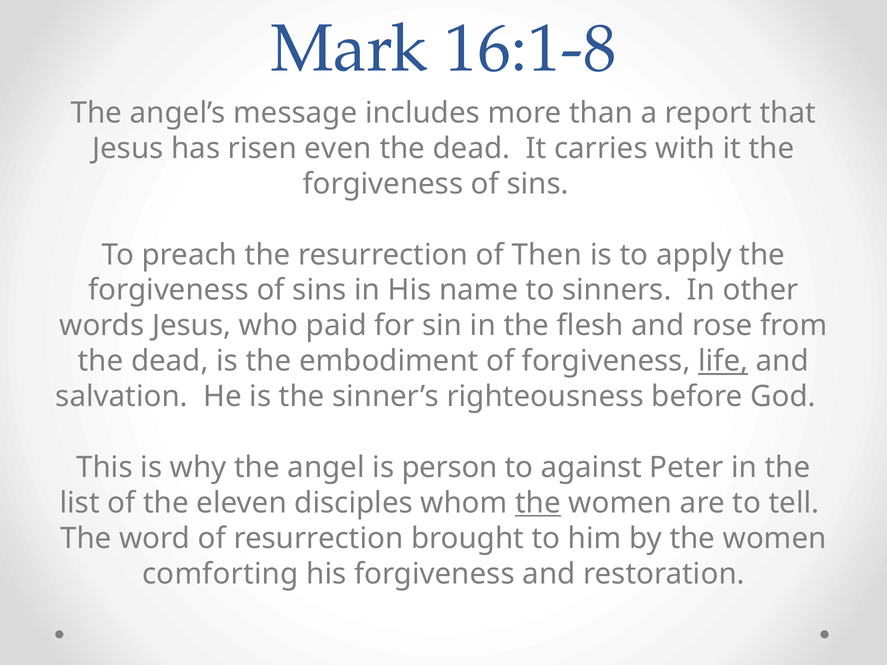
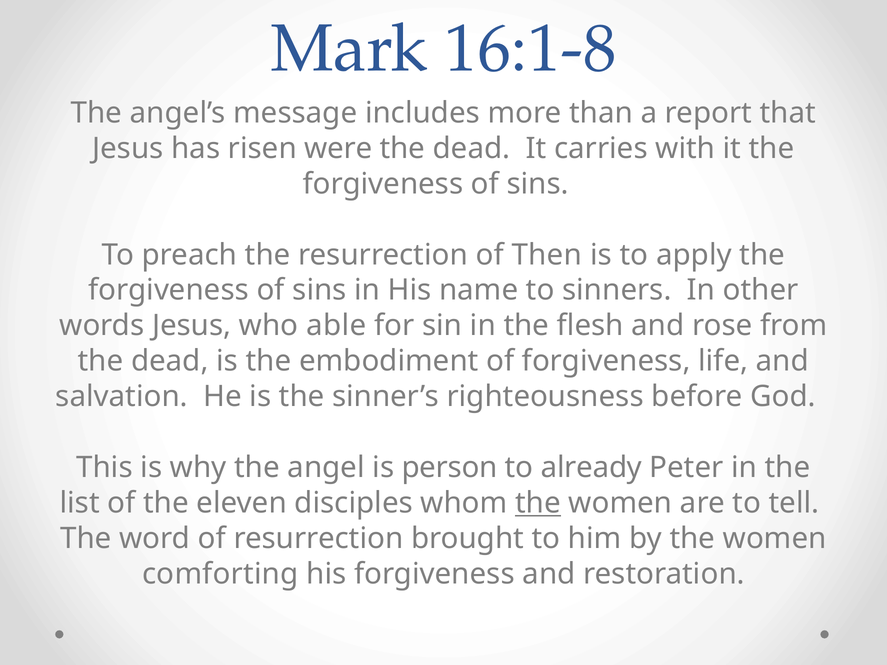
even: even -> were (338, 148)
paid: paid -> able (336, 326)
life underline: present -> none (723, 361)
against: against -> already (591, 468)
